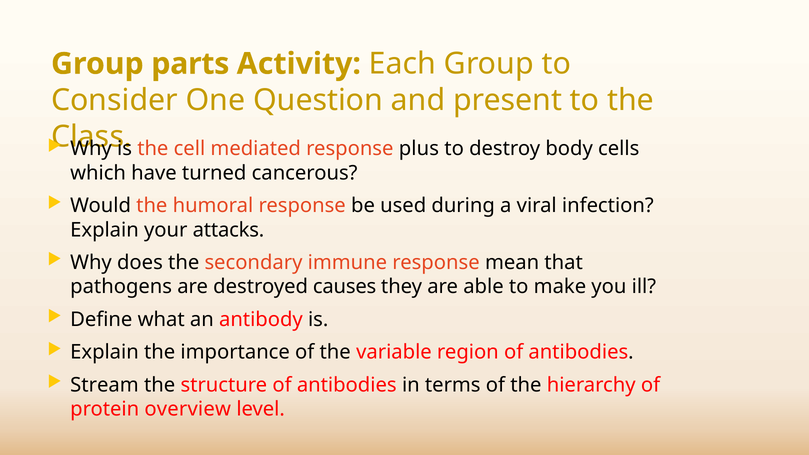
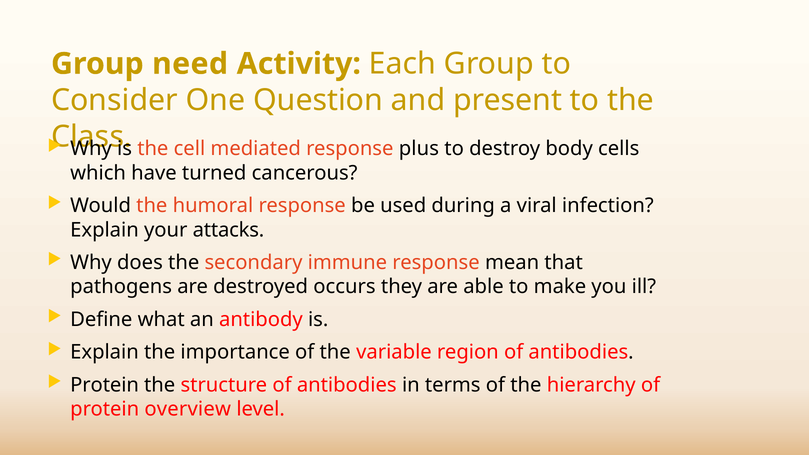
parts: parts -> need (190, 64)
causes: causes -> occurs (345, 287)
Stream: Stream -> Protein (105, 385)
